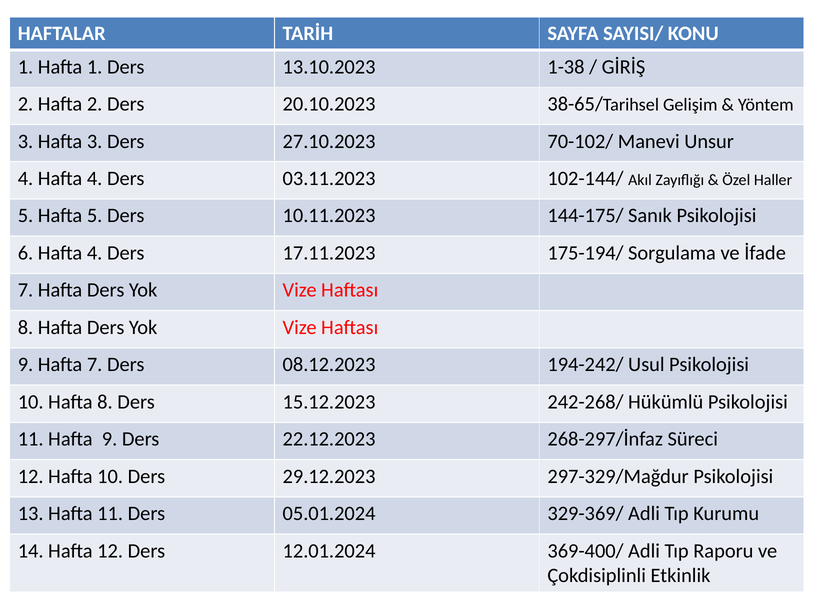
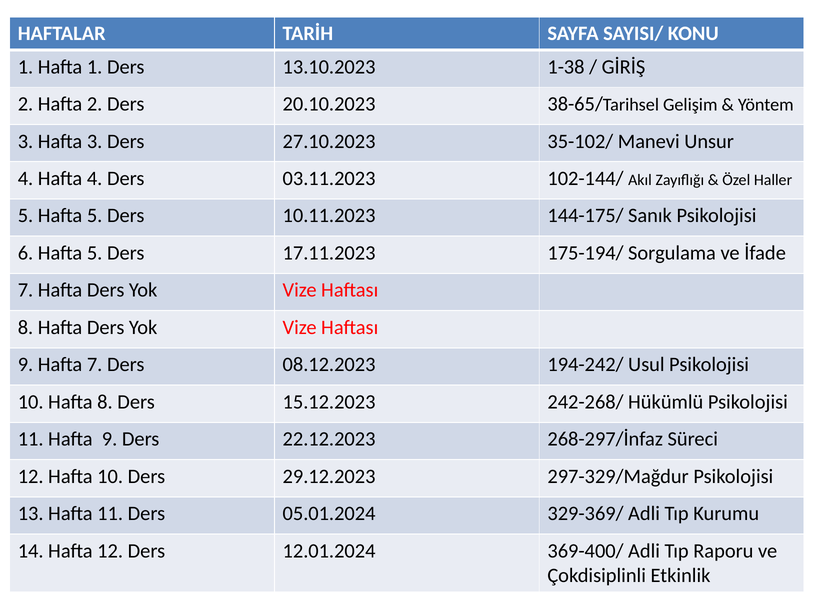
70-102/: 70-102/ -> 35-102/ (580, 141)
6 Hafta 4: 4 -> 5 (95, 253)
